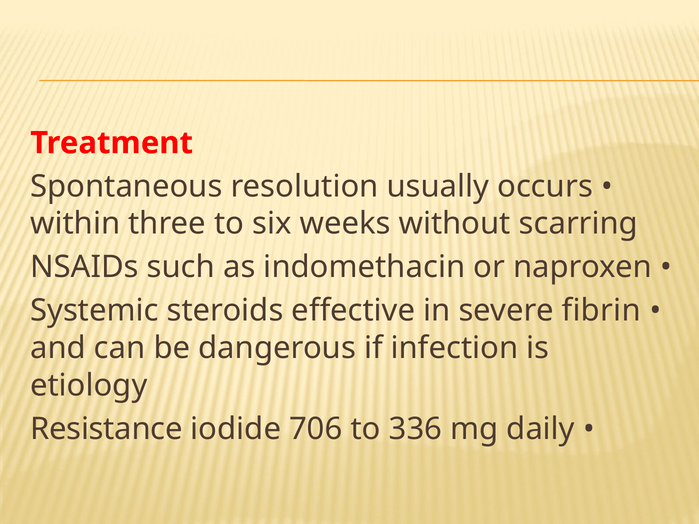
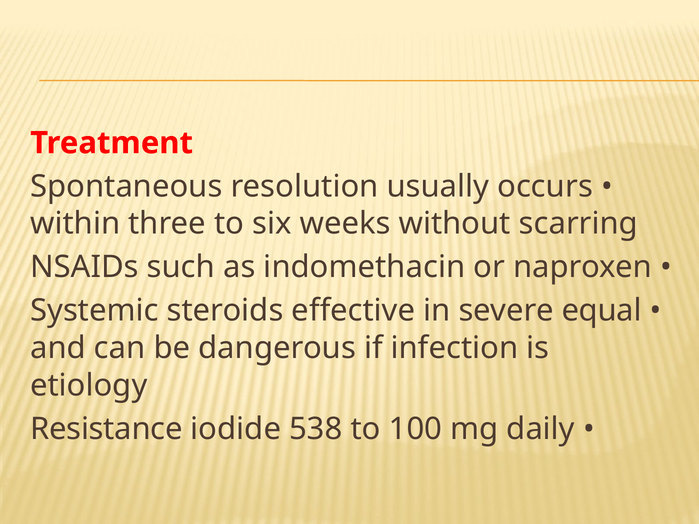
fibrin: fibrin -> equal (602, 311)
706: 706 -> 538 (316, 429)
336: 336 -> 100 (415, 429)
